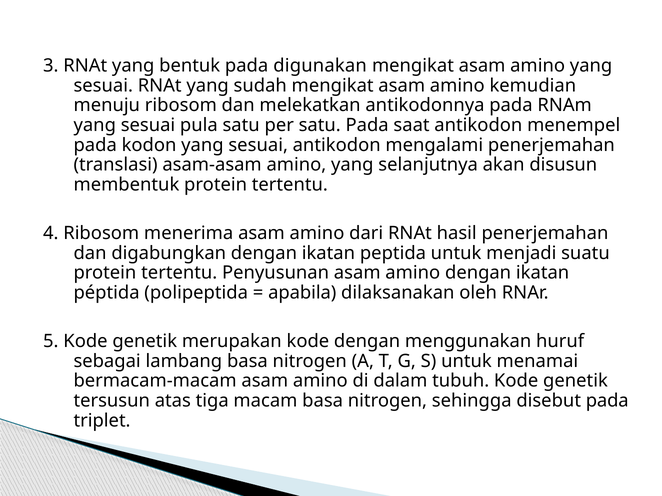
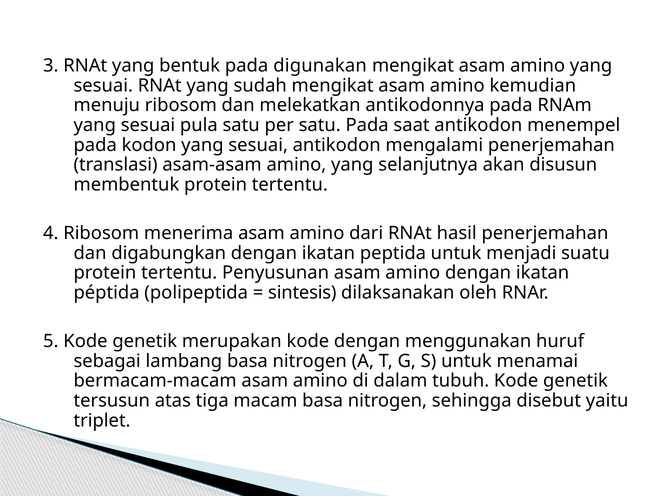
apabila: apabila -> sintesis (302, 293)
disebut pada: pada -> yaitu (607, 401)
